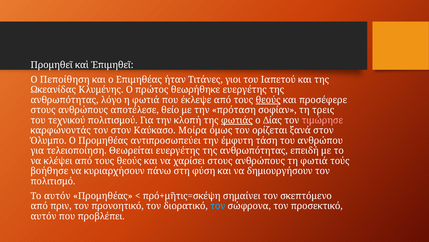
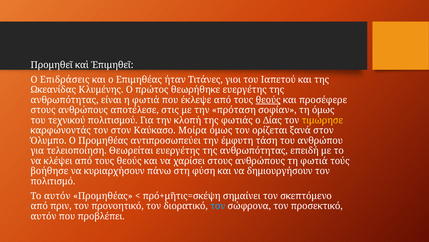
Πεποίθηση: Πεποίθηση -> Επιδράσεις (65, 79)
λόγο: λόγο -> είναι (111, 100)
θείο: θείο -> στις (170, 110)
τη τρεις: τρεις -> όμως (323, 110)
φωτιάς underline: present -> none (237, 120)
τιμώρησε colour: pink -> yellow (322, 120)
